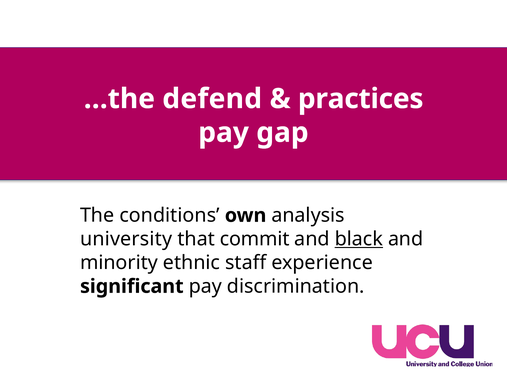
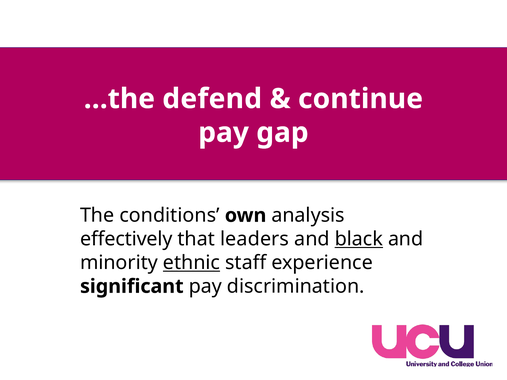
practices: practices -> continue (361, 99)
university: university -> effectively (126, 239)
commit: commit -> leaders (255, 239)
ethnic underline: none -> present (192, 263)
